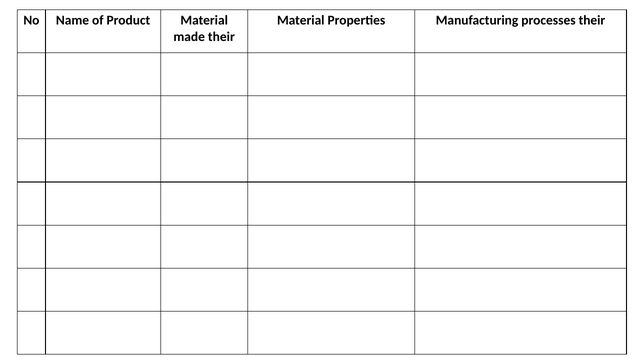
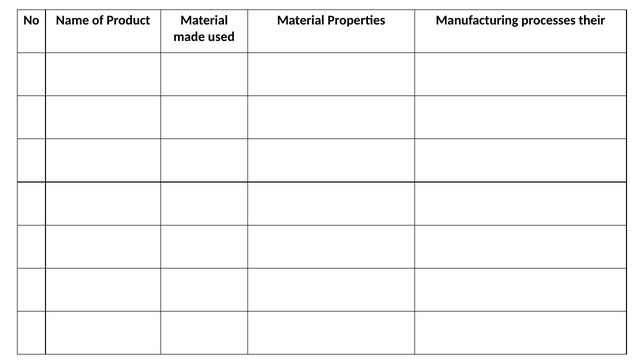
made their: their -> used (221, 37)
